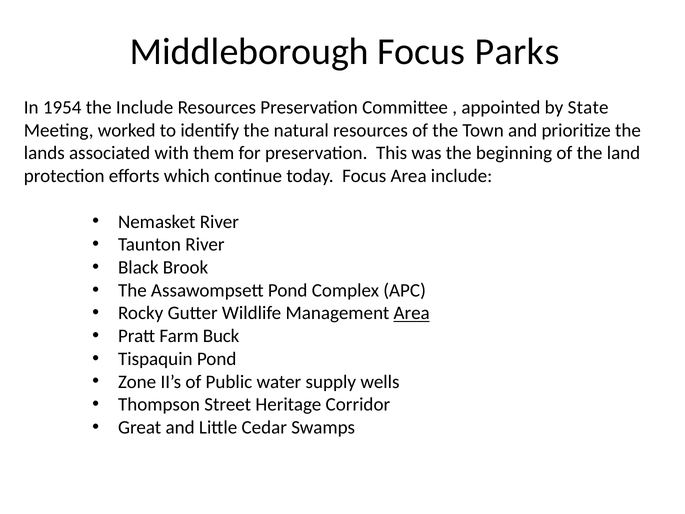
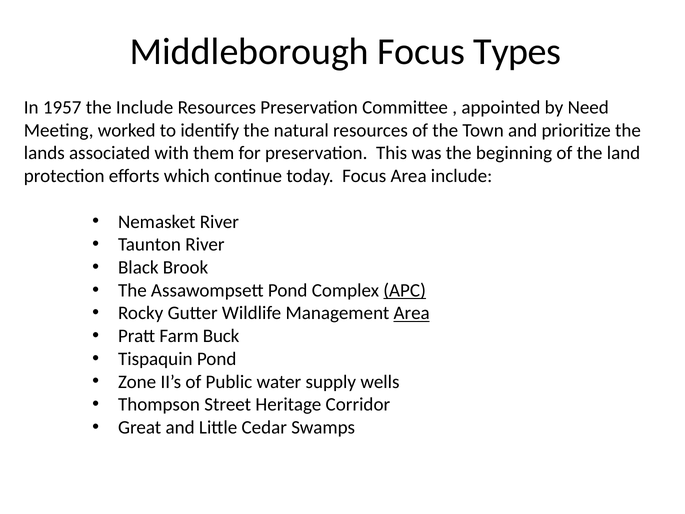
Parks: Parks -> Types (517, 52)
1954: 1954 -> 1957 (62, 107)
State: State -> Need (588, 107)
APC underline: none -> present (405, 290)
